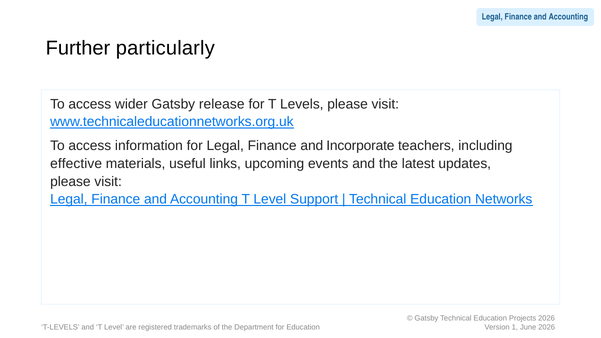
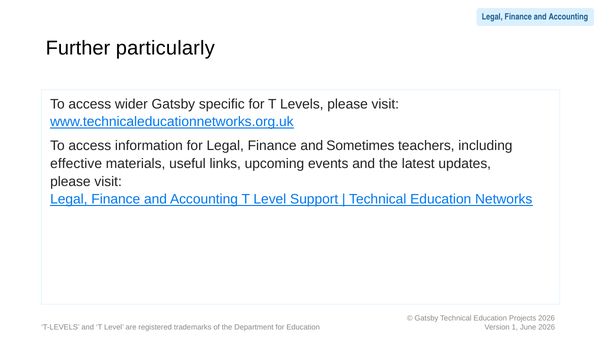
release: release -> specific (222, 104)
Incorporate: Incorporate -> Sometimes (360, 146)
